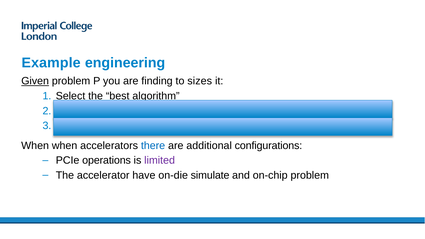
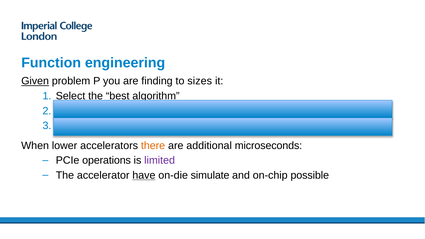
Example: Example -> Function (51, 63)
When when: when -> lower (65, 146)
there colour: blue -> orange (153, 146)
configurations: configurations -> microseconds (268, 146)
have underline: none -> present (144, 175)
on-chip problem: problem -> possible (310, 175)
